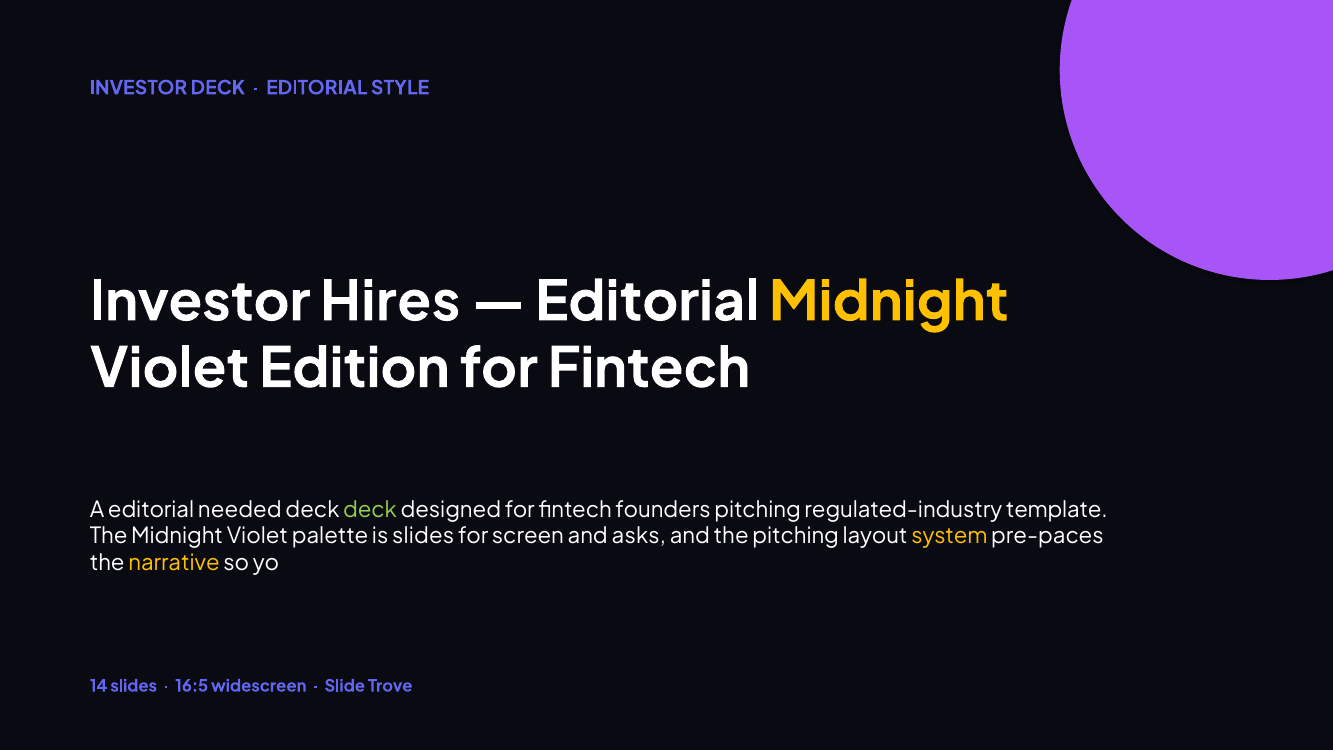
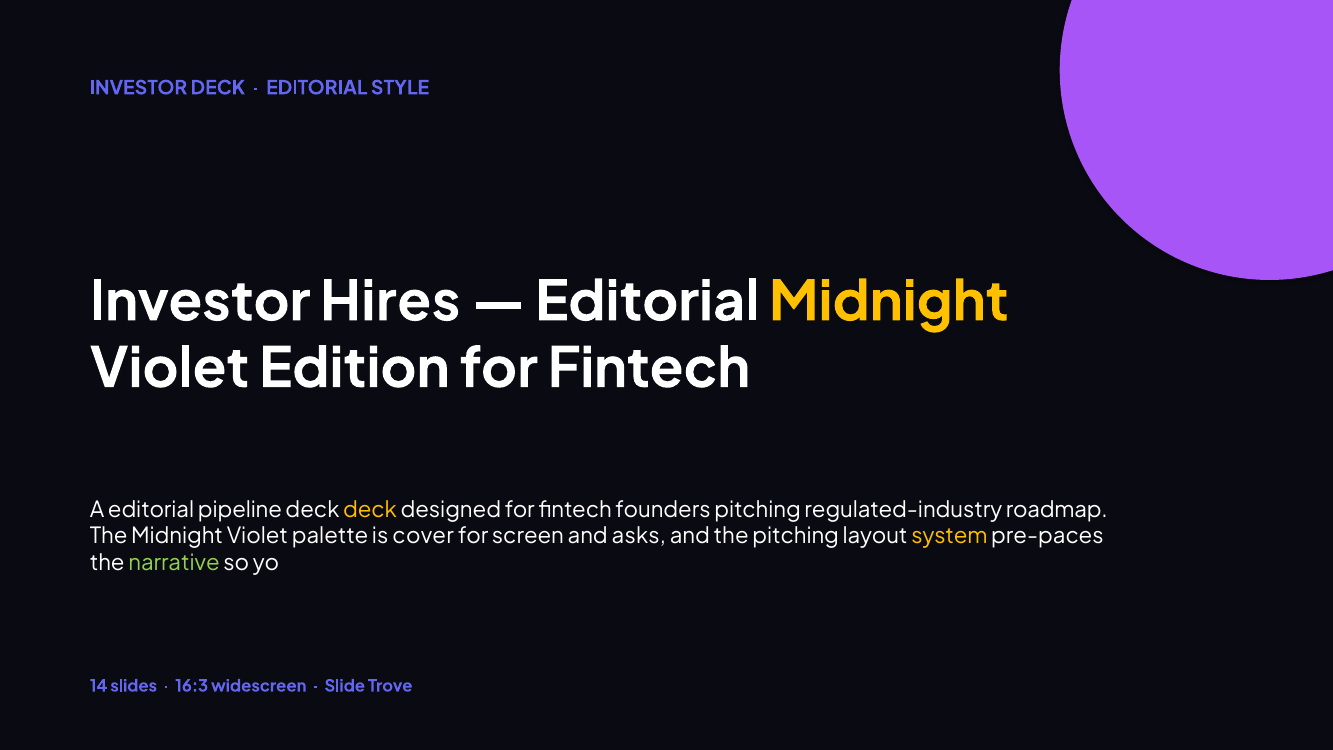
needed: needed -> pipeline (240, 510)
deck colour: light green -> yellow (370, 510)
template: template -> roadmap (1057, 510)
is slides: slides -> cover (423, 536)
narrative colour: yellow -> light green (174, 563)
16:5: 16:5 -> 16:3 (192, 686)
